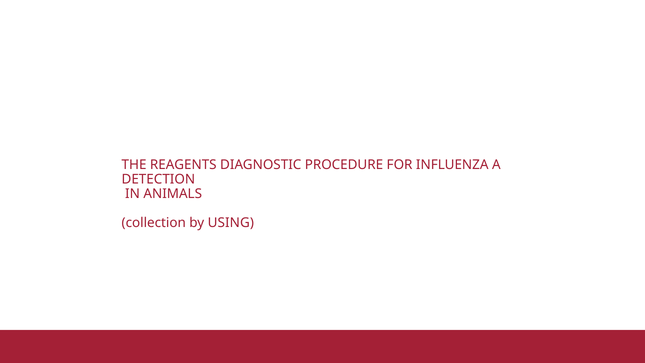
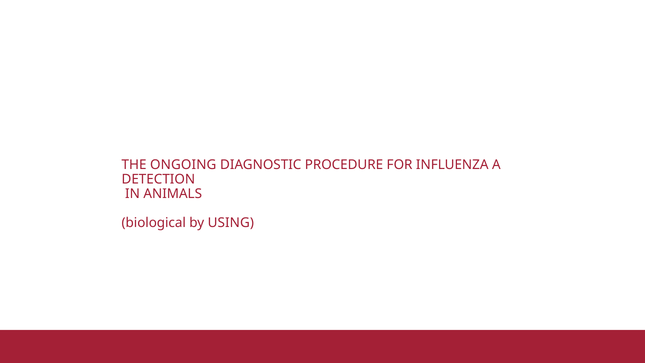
REAGENTS: REAGENTS -> ONGOING (183, 165)
collection: collection -> biological (154, 223)
